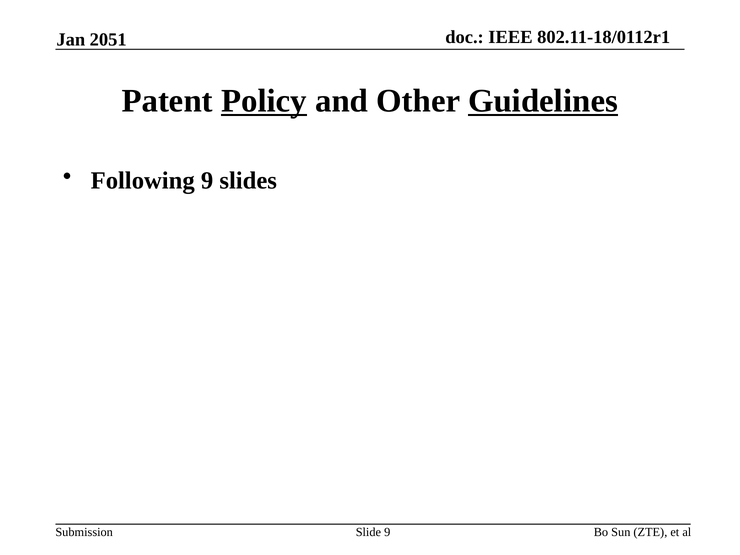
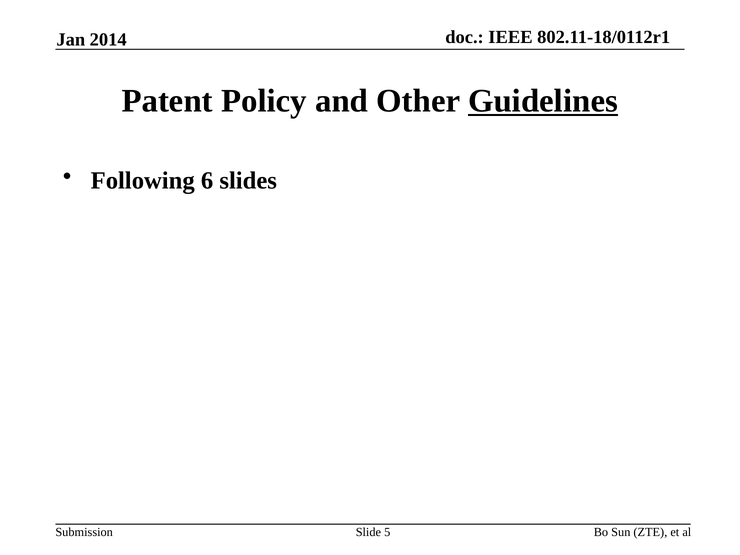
2051: 2051 -> 2014 (108, 39)
Policy underline: present -> none (264, 101)
Following 9: 9 -> 6 (207, 181)
Slide 9: 9 -> 5 (387, 532)
